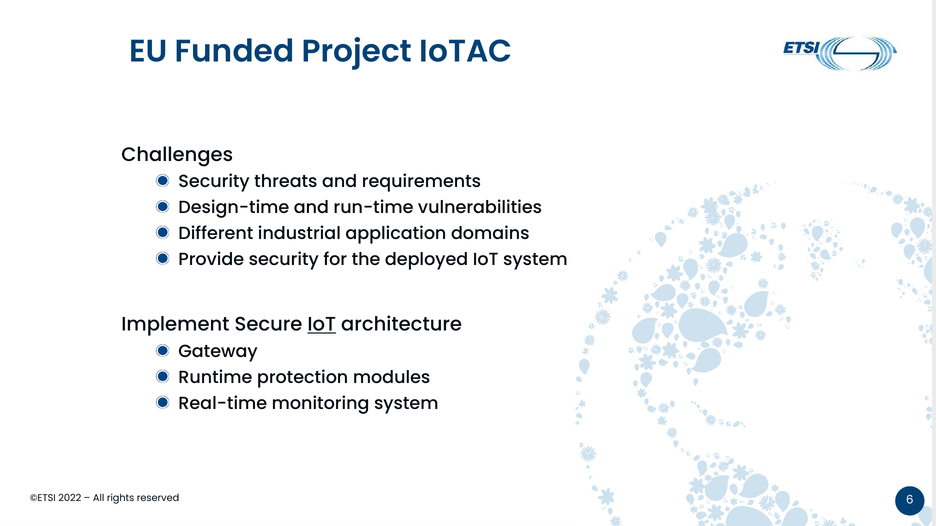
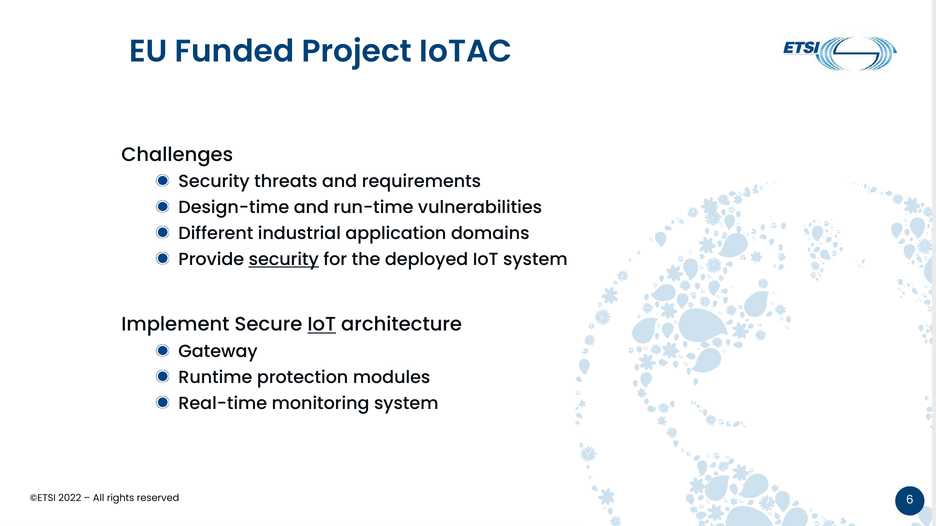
security underline: none -> present (284, 260)
